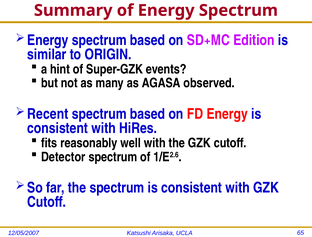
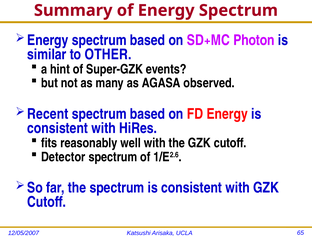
Edition: Edition -> Photon (254, 40)
ORIGIN: ORIGIN -> OTHER (108, 55)
